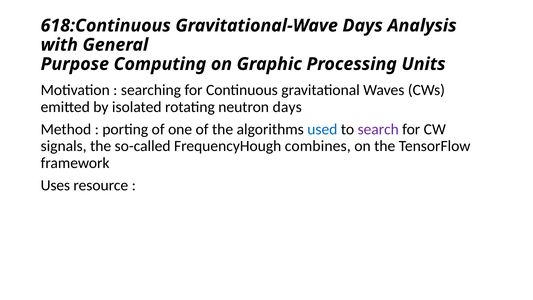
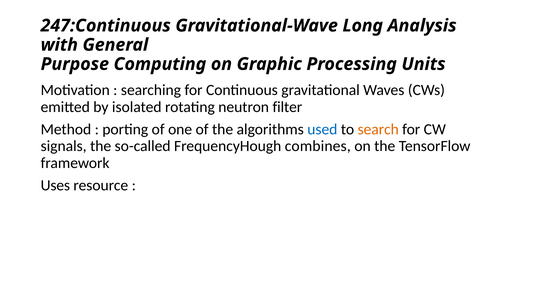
618:Continuous: 618:Continuous -> 247:Continuous (106, 26)
Gravitational-Wave Days: Days -> Long (363, 26)
neutron days: days -> filter (287, 107)
search colour: purple -> orange (378, 129)
